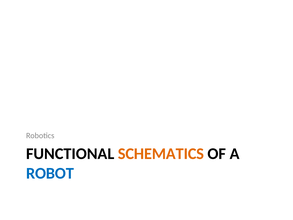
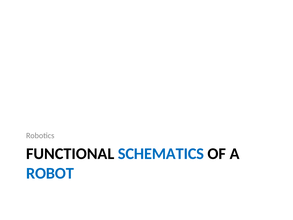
SCHEMATICS colour: orange -> blue (161, 154)
